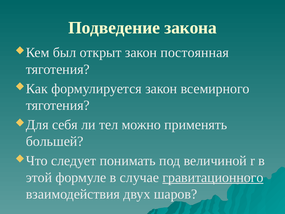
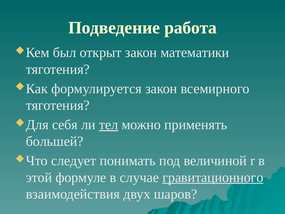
закона: закона -> работа (191, 28)
постоянная: постоянная -> математики (195, 53)
тел underline: none -> present (109, 125)
